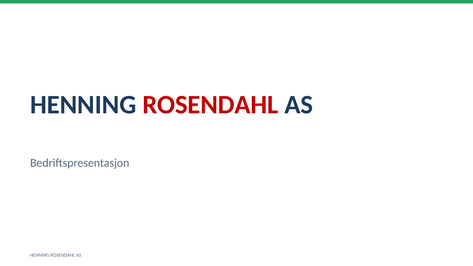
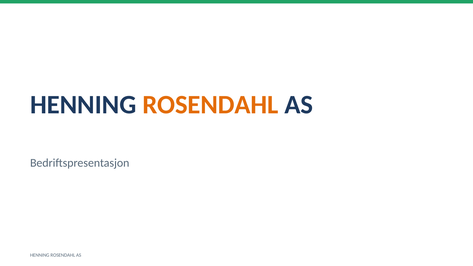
ROSENDAHL colour: red -> orange (210, 105)
